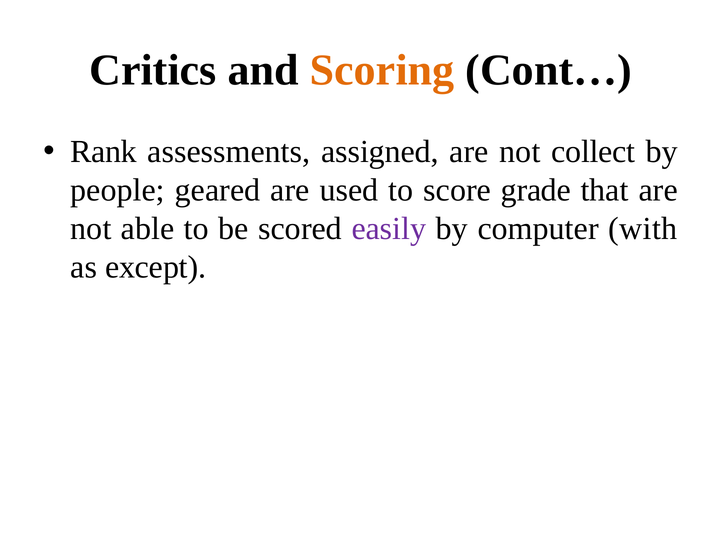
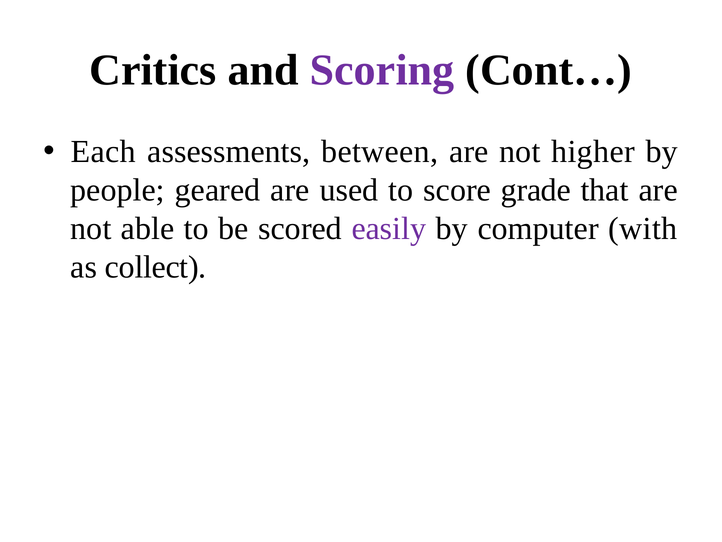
Scoring colour: orange -> purple (382, 70)
Rank: Rank -> Each (103, 151)
assigned: assigned -> between (380, 151)
collect: collect -> higher (593, 151)
except: except -> collect (156, 267)
